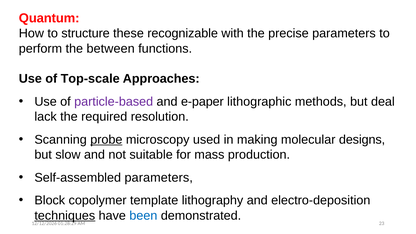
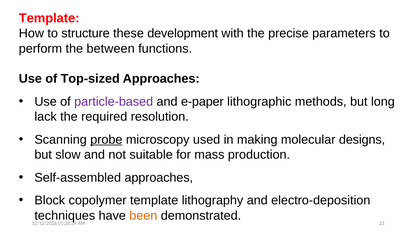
Quantum: Quantum -> Template (49, 18)
recognizable: recognizable -> development (183, 33)
Top-scale: Top-scale -> Top-sized (90, 79)
deal: deal -> long (383, 102)
Self-assembled parameters: parameters -> approaches (159, 178)
techniques underline: present -> none (65, 216)
been colour: blue -> orange (143, 216)
